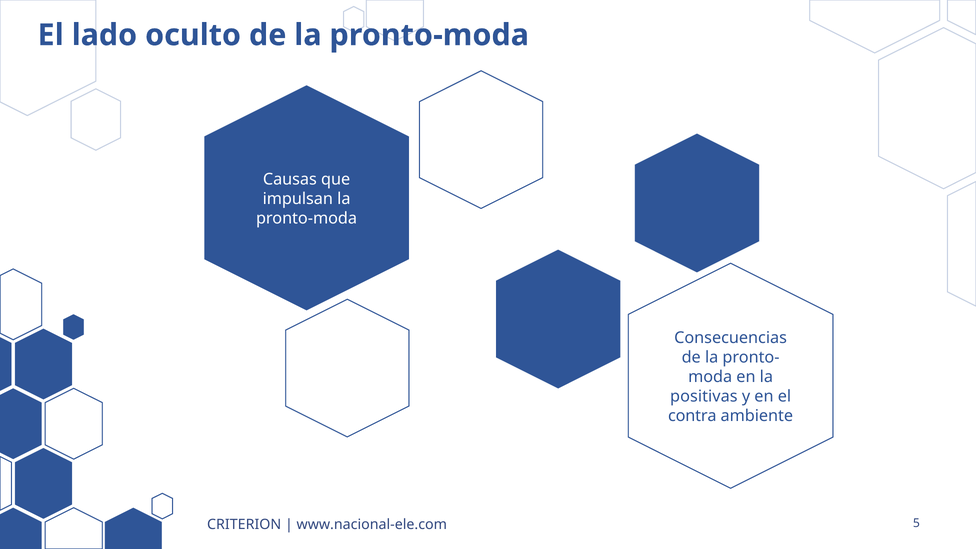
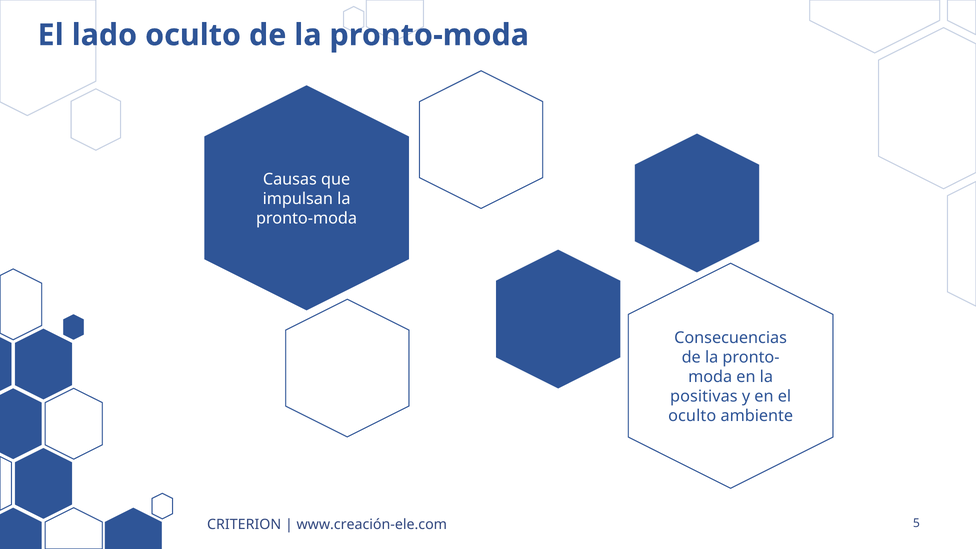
contra: contra -> oculto (692, 416)
www.nacional-ele.com: www.nacional-ele.com -> www.creación-ele.com (372, 524)
